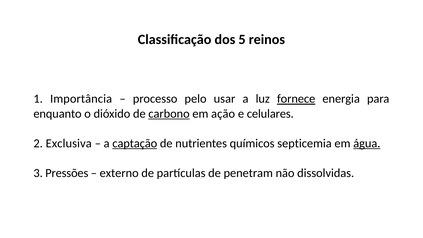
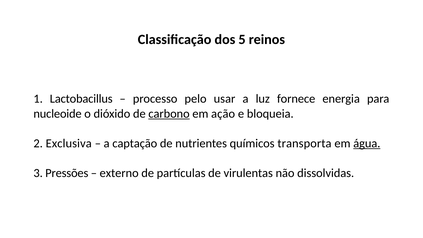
Importância: Importância -> Lactobacillus (81, 99)
fornece underline: present -> none (296, 99)
enquanto: enquanto -> nucleoide (58, 114)
celulares: celulares -> bloqueia (270, 114)
captação underline: present -> none (135, 143)
septicemia: septicemia -> transporta (304, 143)
penetram: penetram -> virulentas (248, 173)
